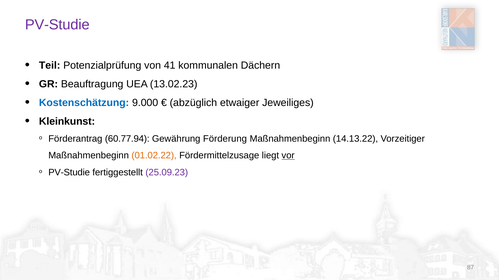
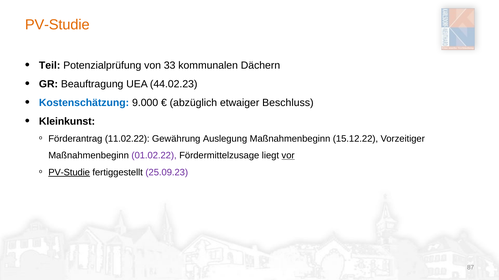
PV-Studie colour: purple -> orange (57, 25)
41: 41 -> 33 (170, 65)
13.02.23: 13.02.23 -> 44.02.23 (174, 84)
Jeweiliges: Jeweiliges -> Beschluss (288, 103)
60.77.94: 60.77.94 -> 11.02.22 (127, 139)
Förderung: Förderung -> Auslegung (225, 139)
14.13.22: 14.13.22 -> 15.12.22 (355, 139)
01.02.22 colour: orange -> purple (154, 156)
PV-Studie underline: none -> present (69, 173)
